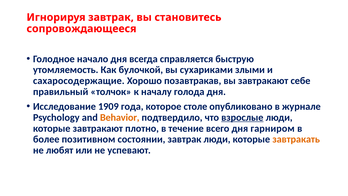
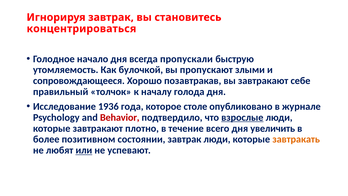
сопровождающееся: сопровождающееся -> концентрироваться (81, 29)
справляется: справляется -> пропускали (186, 59)
сухариками: сухариками -> пропускают (206, 70)
сахаросодержащие: сахаросодержащие -> сопровождающееся (79, 81)
1909: 1909 -> 1936 (108, 106)
Behavior colour: orange -> red (120, 117)
гарниром: гарниром -> увеличить (273, 128)
или underline: none -> present (84, 150)
